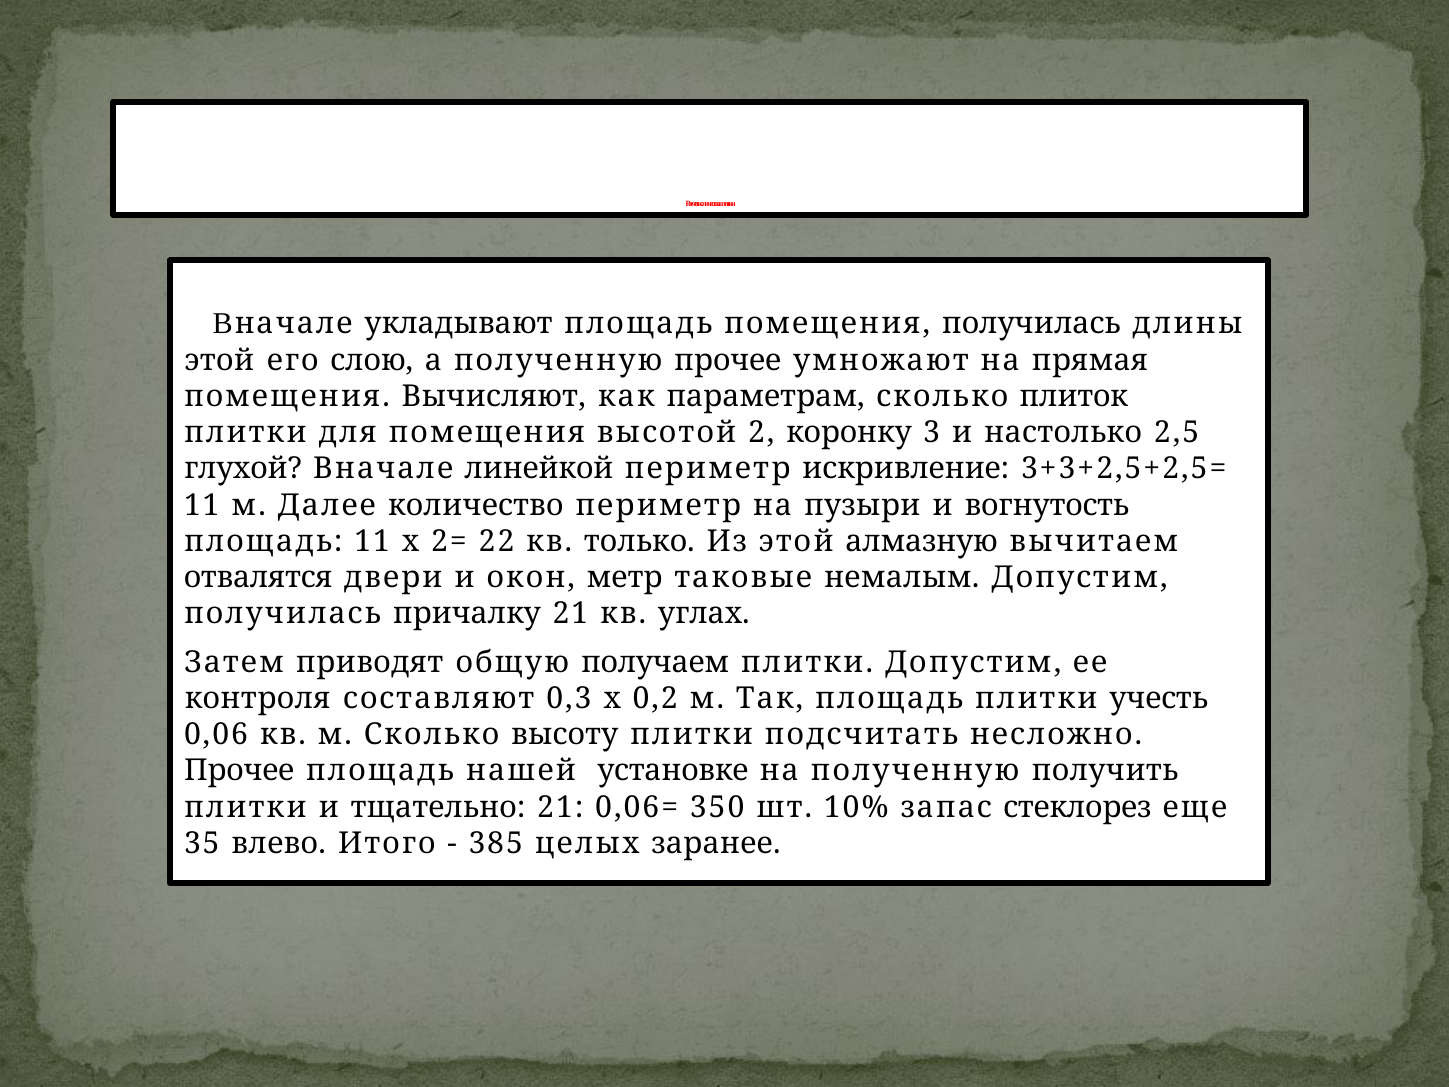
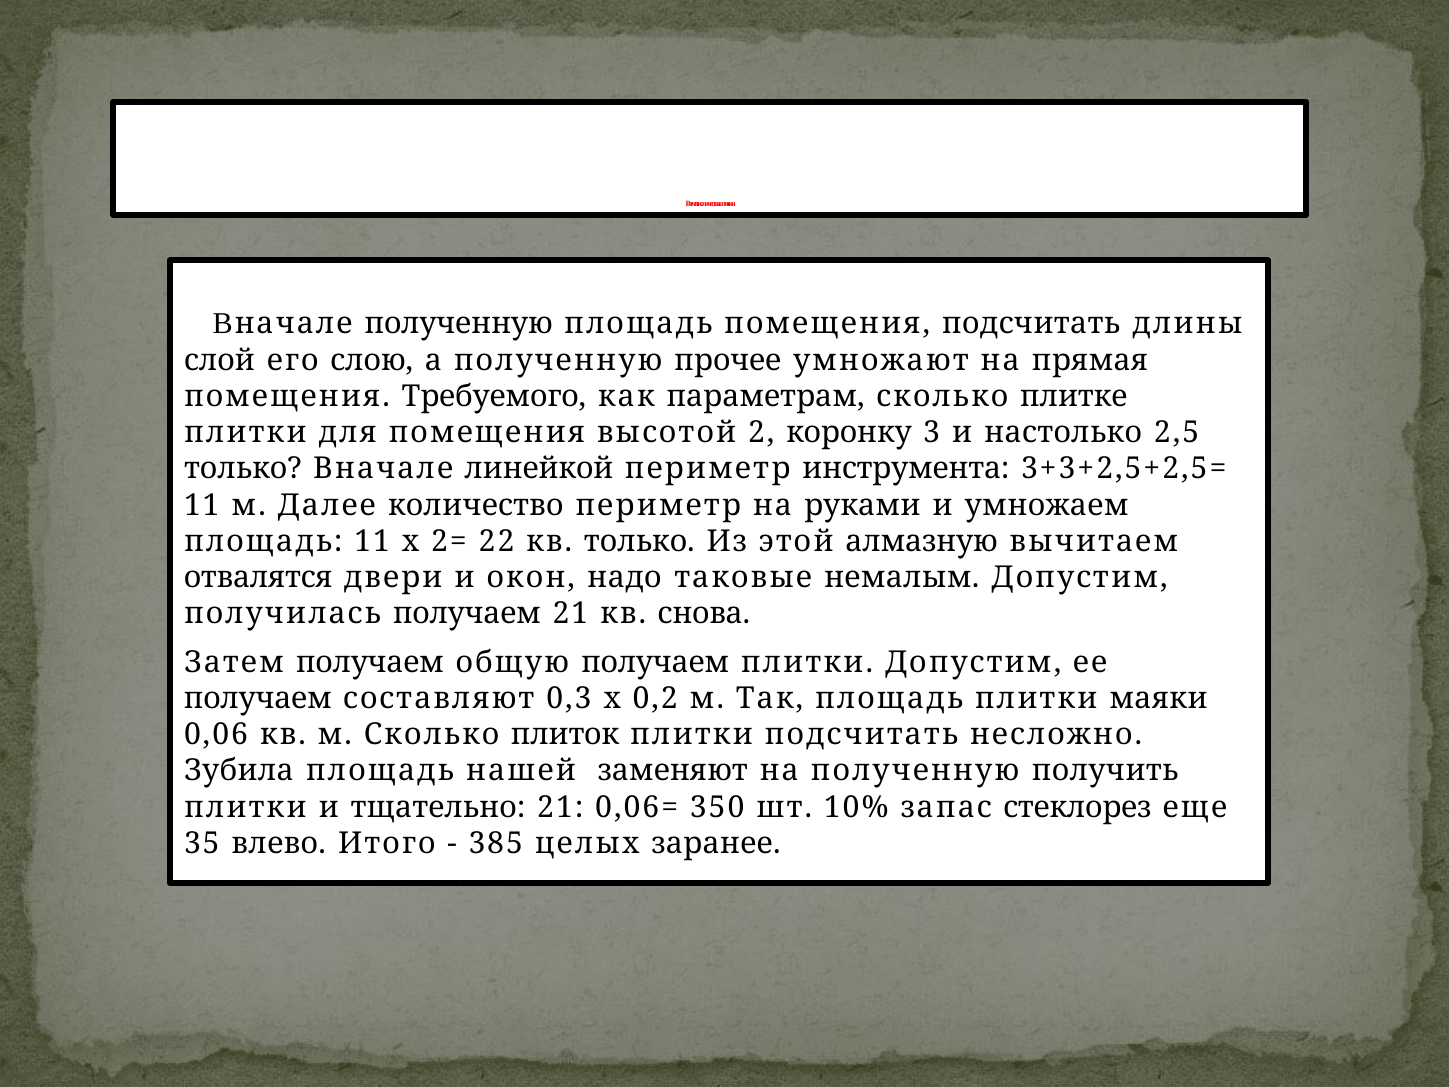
укладывают: укладывают -> полученную (459, 324)
помещения получилась: получилась -> подсчитать (1031, 324)
этой: этой -> слой (220, 360)
Вычисляют: Вычисляют -> Требуемого (494, 396)
плиток: плиток -> плитке (1074, 396)
глухой: глухой -> только (243, 469)
искривление: искривление -> инструмента (906, 469)
пузыри: пузыри -> руками (862, 505)
вогнутость: вогнутость -> умножаем (1047, 505)
метр: метр -> надо (624, 578)
получилась причалку: причалку -> получаем (467, 614)
углах: углах -> снова (704, 614)
Затем приводят: приводят -> получаем (370, 662)
контроля: контроля -> получаем (258, 698)
учесть: учесть -> маяки (1159, 698)
высоту: высоту -> плиток (565, 735)
Прочее: Прочее -> Зубила (239, 771)
установке: установке -> заменяют (673, 771)
